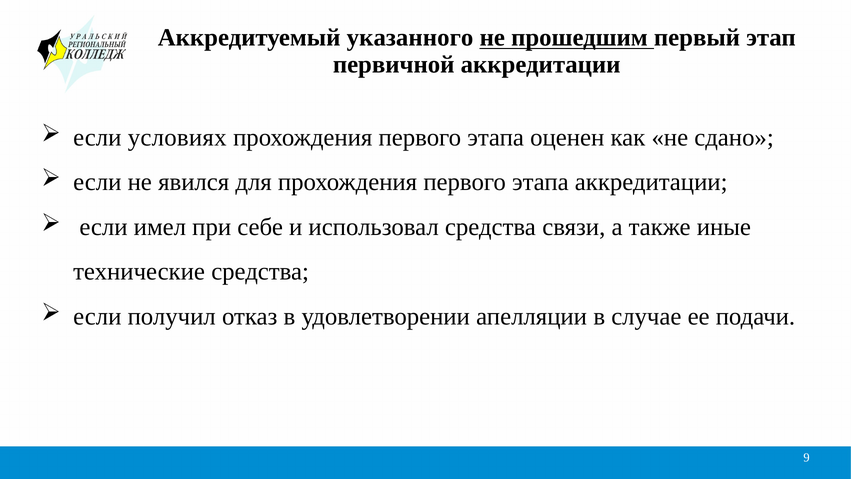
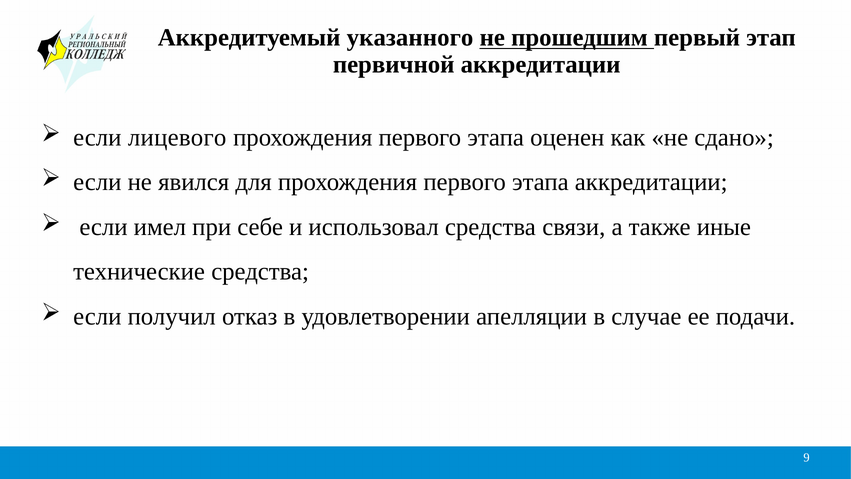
условиях: условиях -> лицевого (177, 137)
